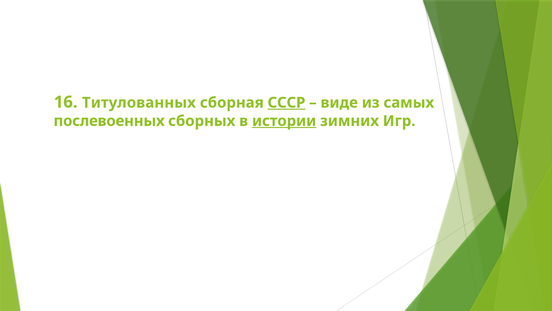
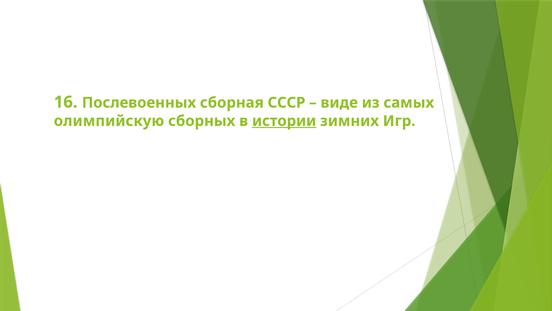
Титулованных: Титулованных -> Послевоенных (139, 102)
СССР underline: present -> none (286, 102)
послевоенных: послевоенных -> олимпийскую (109, 121)
